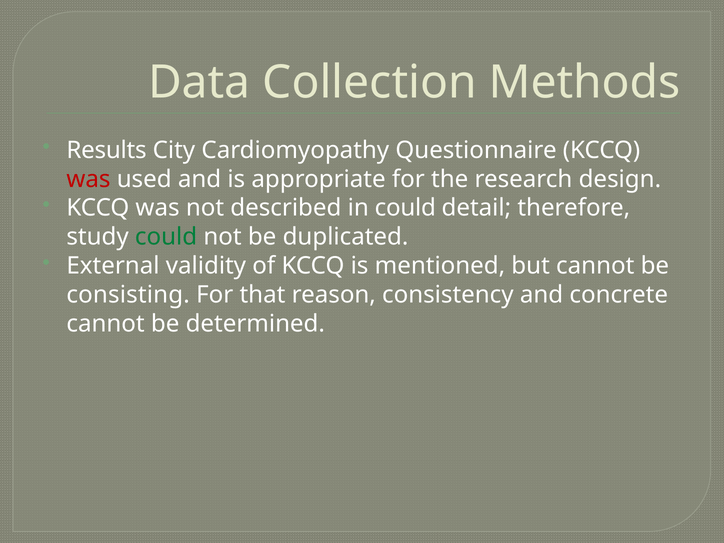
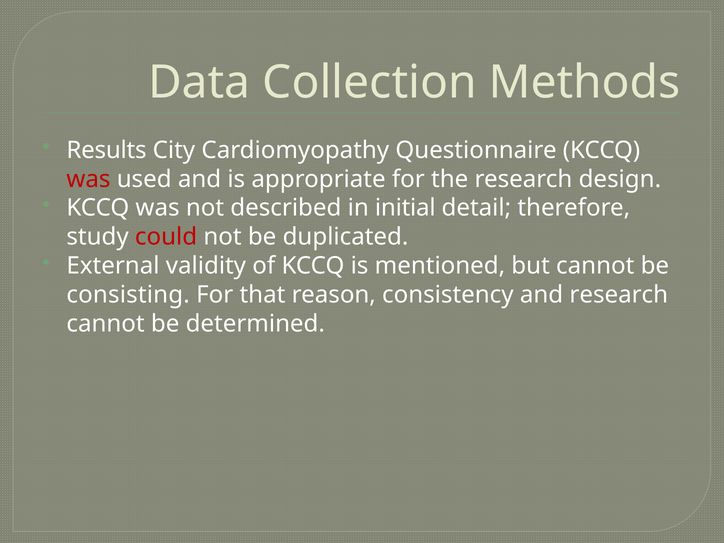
in could: could -> initial (405, 208)
could colour: green -> red (166, 237)
and concrete: concrete -> research (619, 295)
